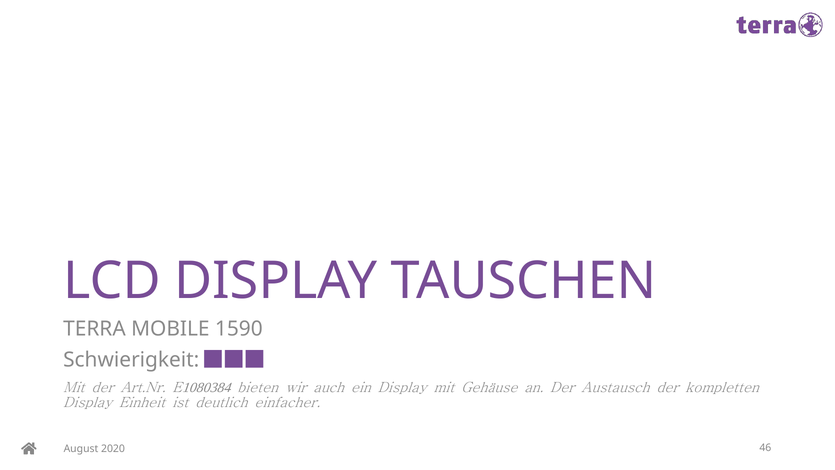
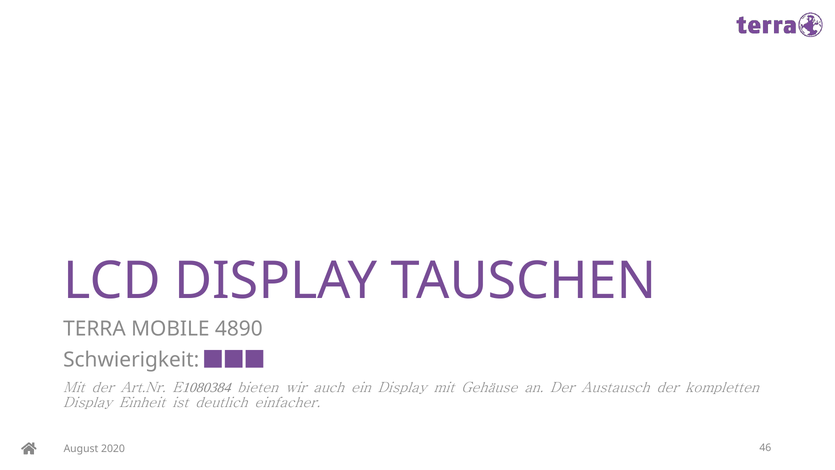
1590: 1590 -> 4890 (239, 329)
